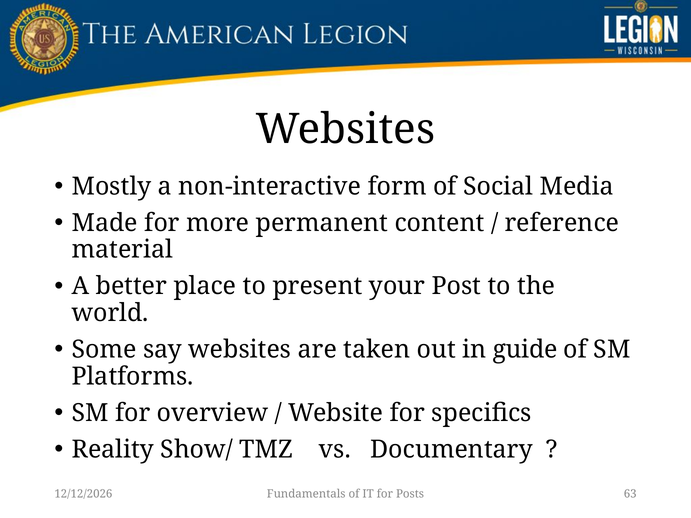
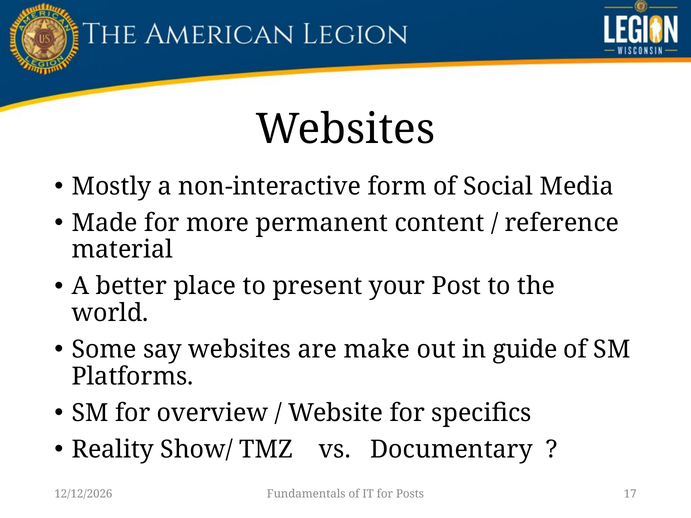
taken: taken -> make (377, 350)
63: 63 -> 17 (630, 494)
